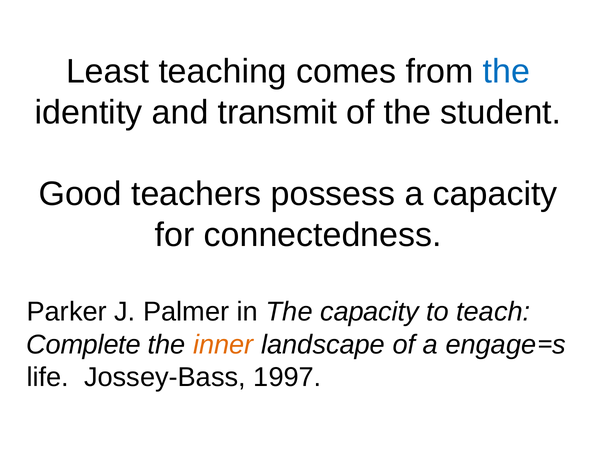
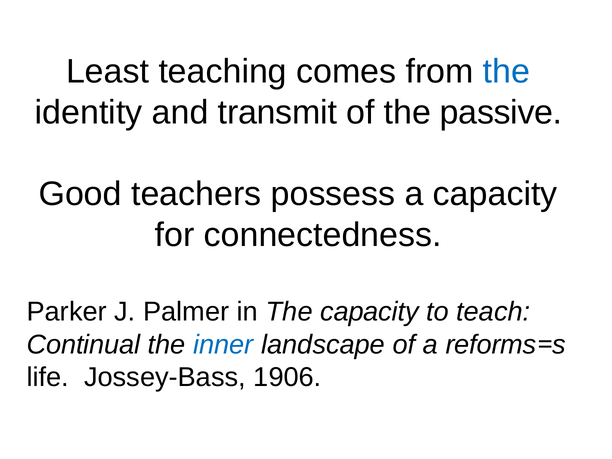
student: student -> passive (501, 113)
Complete: Complete -> Continual (83, 345)
inner colour: orange -> blue (223, 345)
engage: engage -> reforms (491, 345)
1997: 1997 -> 1906 (287, 377)
